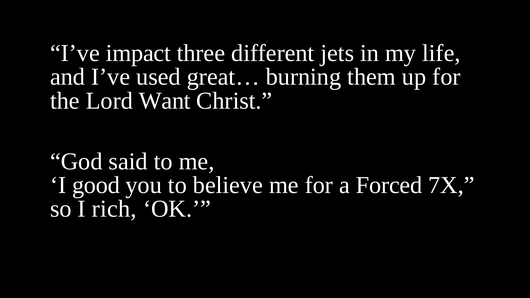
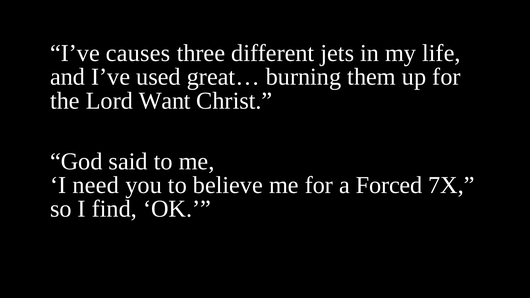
impact: impact -> causes (138, 53)
good: good -> need (96, 185)
rich: rich -> find (114, 209)
